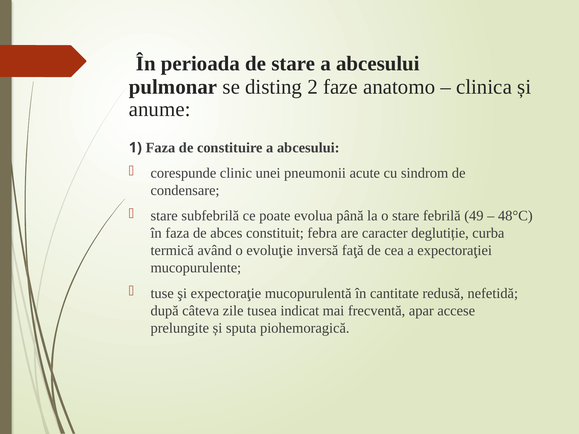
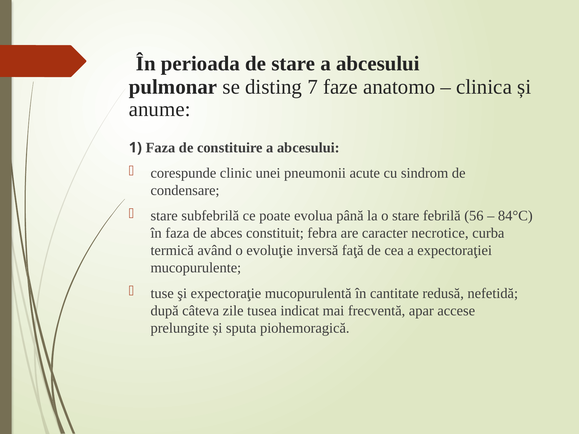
2: 2 -> 7 (313, 87)
49: 49 -> 56 (474, 216)
48°C: 48°C -> 84°C (515, 216)
deglutiție: deglutiție -> necrotice (440, 233)
